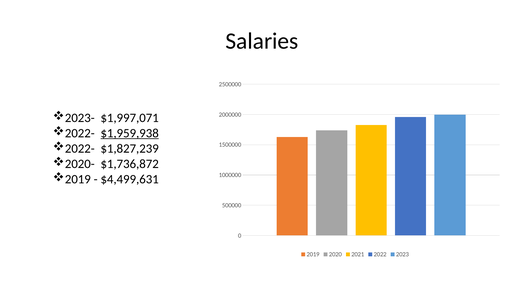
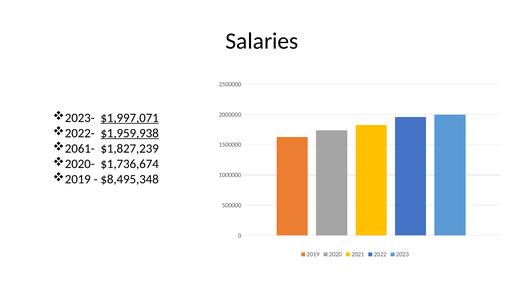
$1,997,071 underline: none -> present (130, 118)
2022-: 2022- -> 2061- (80, 149)
$1,736,872: $1,736,872 -> $1,736,674 (130, 164)
$4,499,631: $4,499,631 -> $8,495,348 (130, 179)
